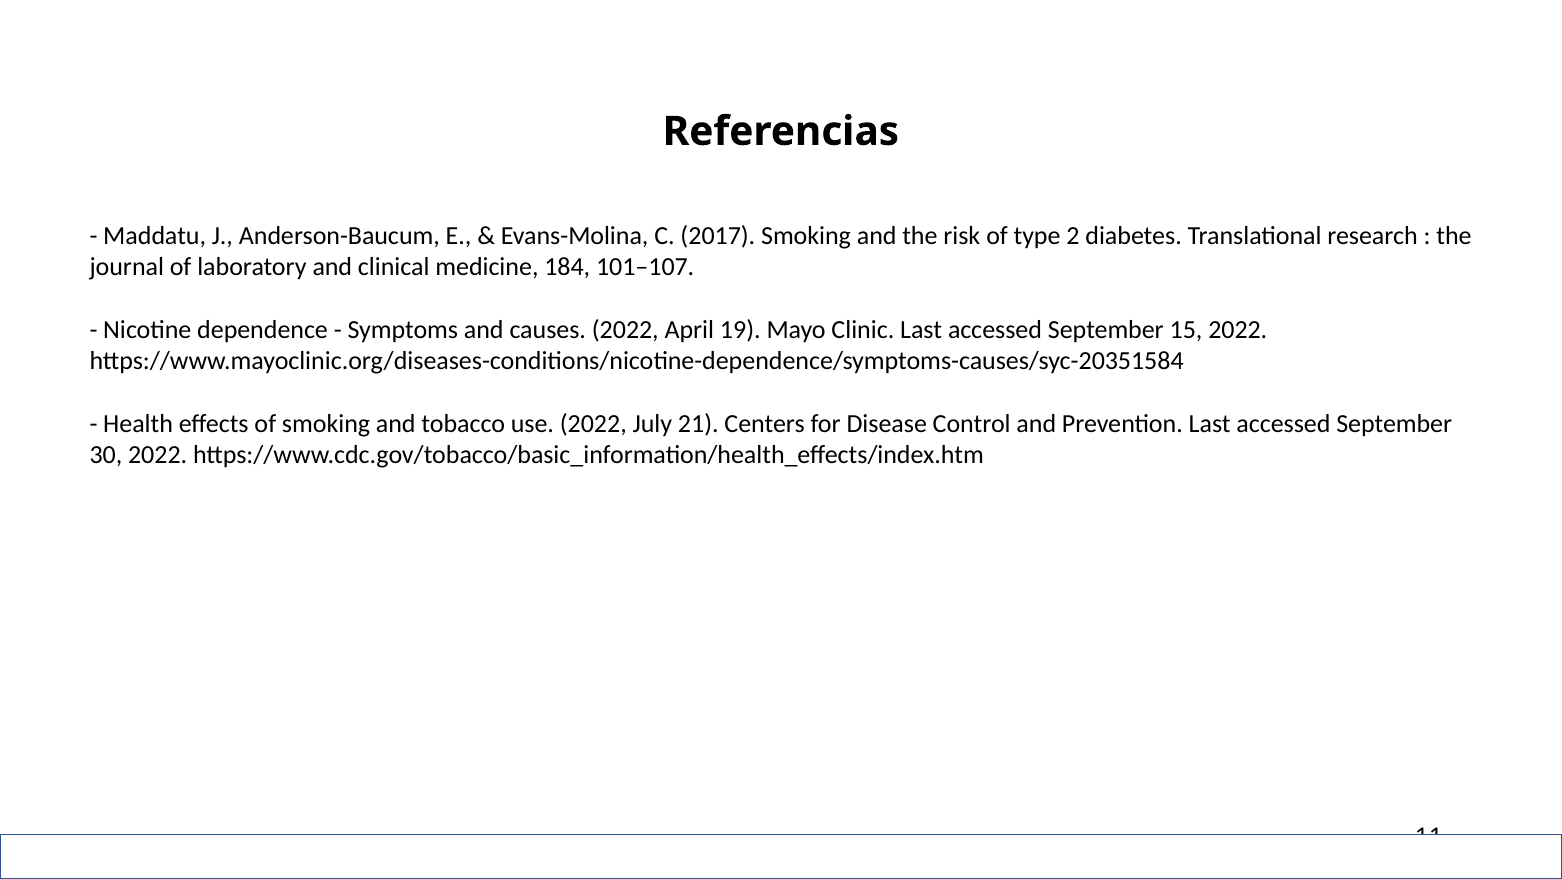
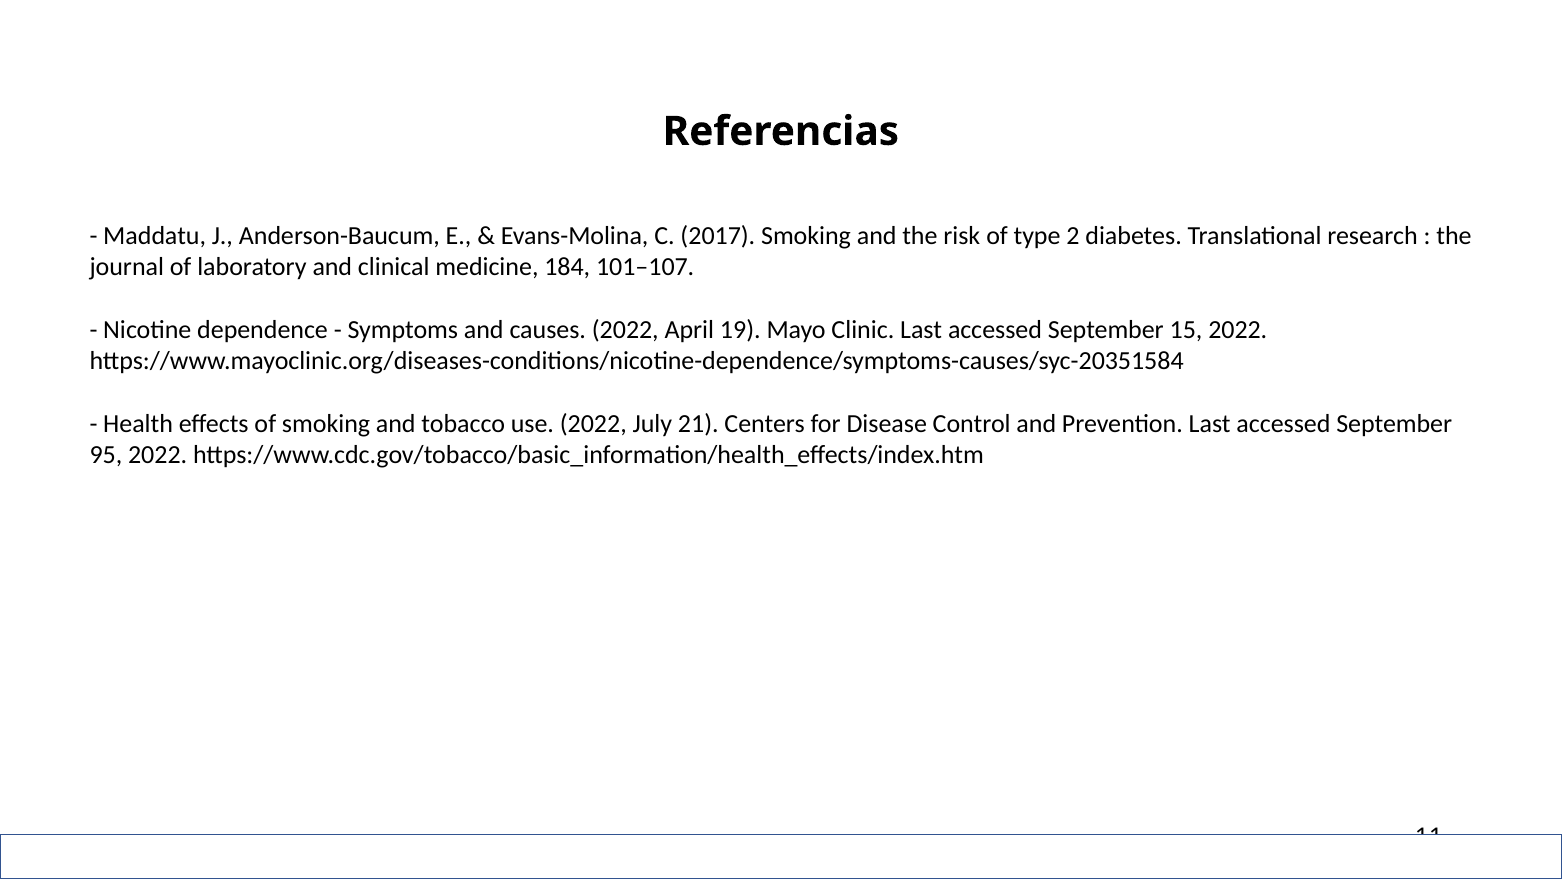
30: 30 -> 95 (106, 455)
